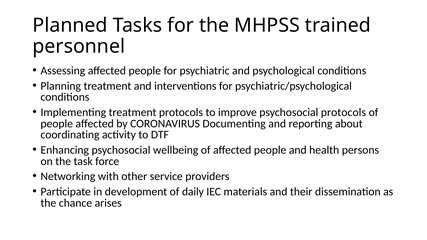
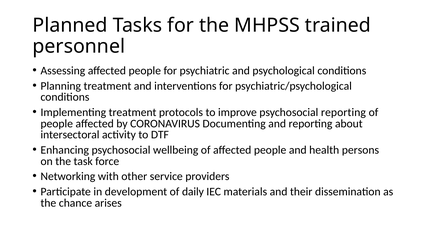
psychosocial protocols: protocols -> reporting (343, 112)
coordinating: coordinating -> intersectoral (70, 135)
